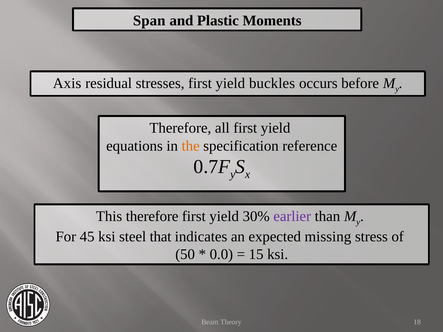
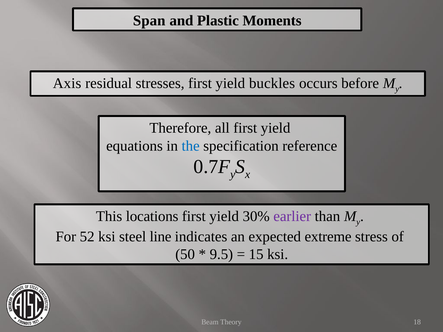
the colour: orange -> blue (191, 146)
This therefore: therefore -> locations (152, 217)
45: 45 -> 52 (87, 237)
that: that -> line (161, 237)
missing: missing -> extreme (328, 237)
0.0: 0.0 -> 9.5 (221, 254)
